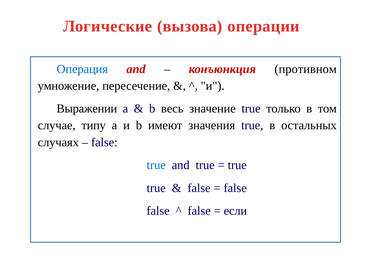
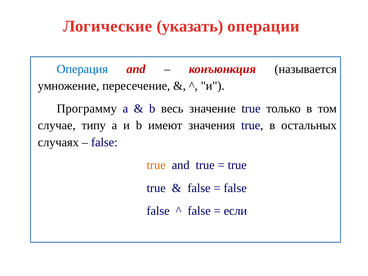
вызова: вызова -> указать (190, 26)
противном: противном -> называется (306, 69)
Выражении: Выражении -> Программу (87, 109)
true colour: blue -> orange (156, 165)
